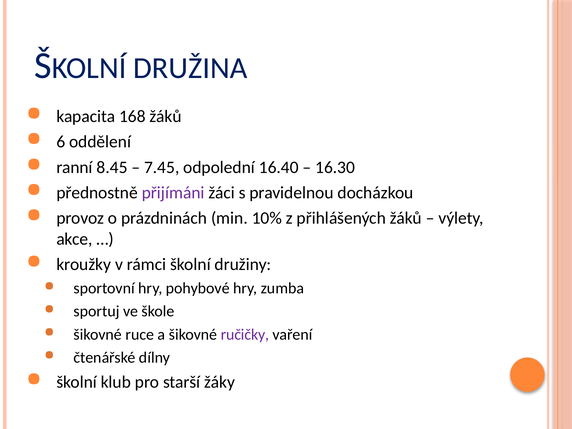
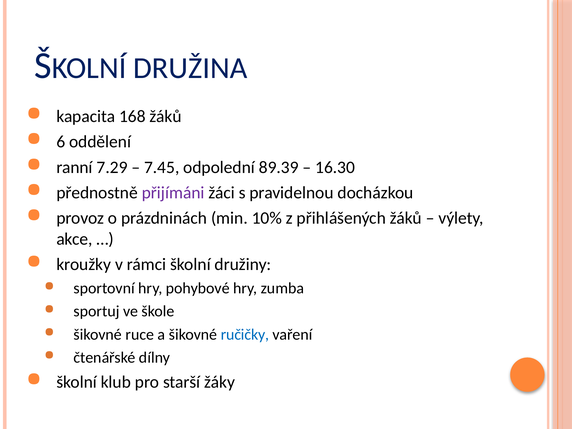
8.45: 8.45 -> 7.29 (112, 167)
16.40: 16.40 -> 89.39 (279, 167)
ručičky colour: purple -> blue (245, 334)
